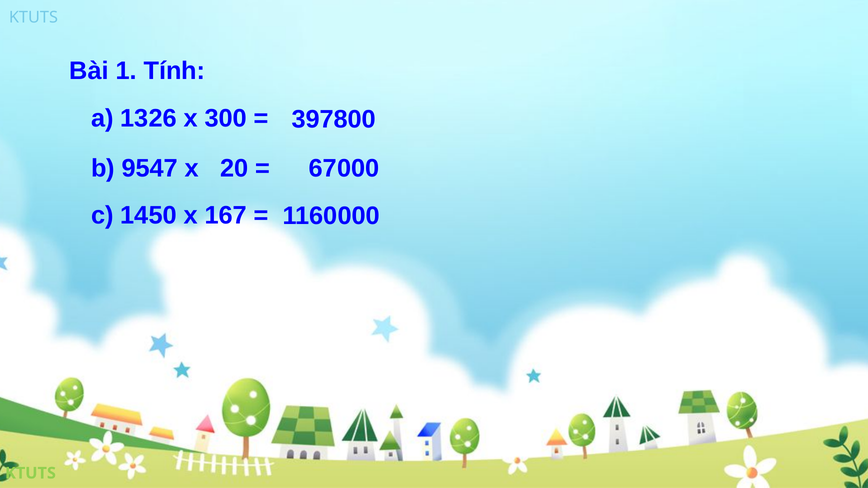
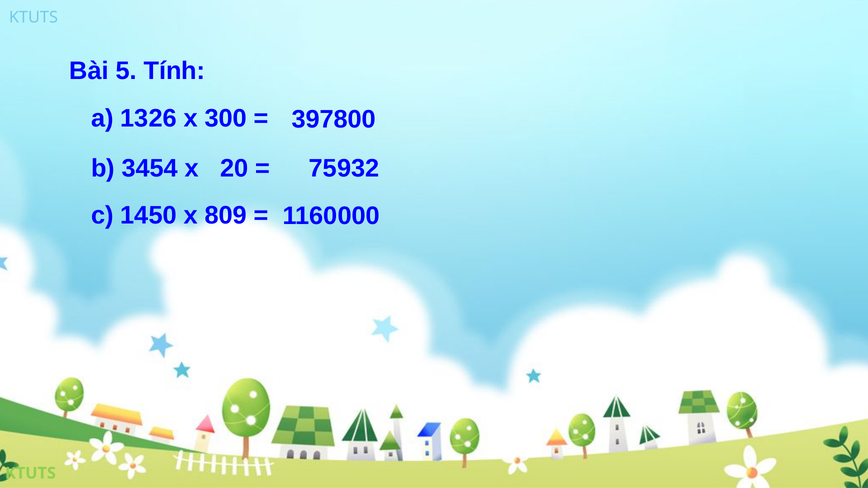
1: 1 -> 5 (126, 71)
9547: 9547 -> 3454 (150, 168)
67000: 67000 -> 75932 (344, 168)
167: 167 -> 809 (226, 215)
